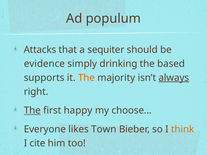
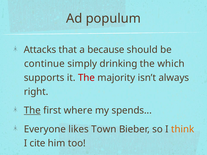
sequiter: sequiter -> because (106, 50)
evidence: evidence -> continue (44, 64)
based: based -> which (171, 64)
The colour: orange -> red (86, 78)
always underline: present -> none (174, 78)
happy: happy -> where (78, 111)
choose: choose -> spends (132, 111)
